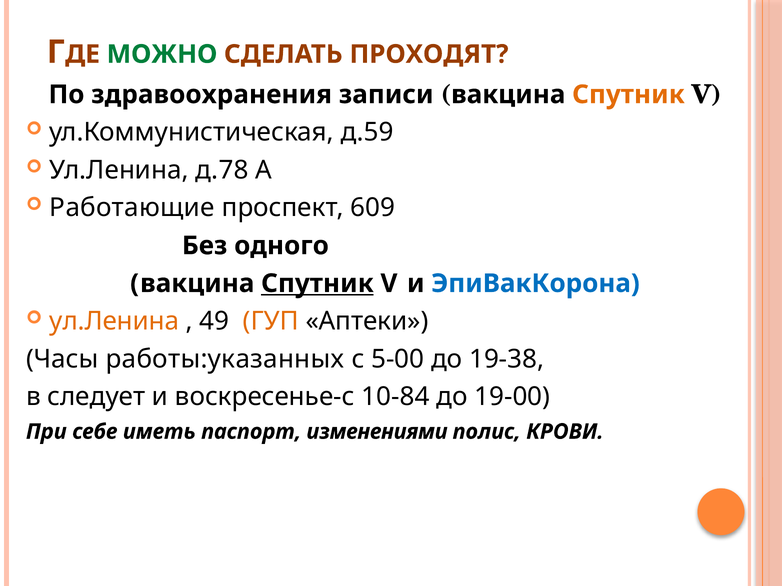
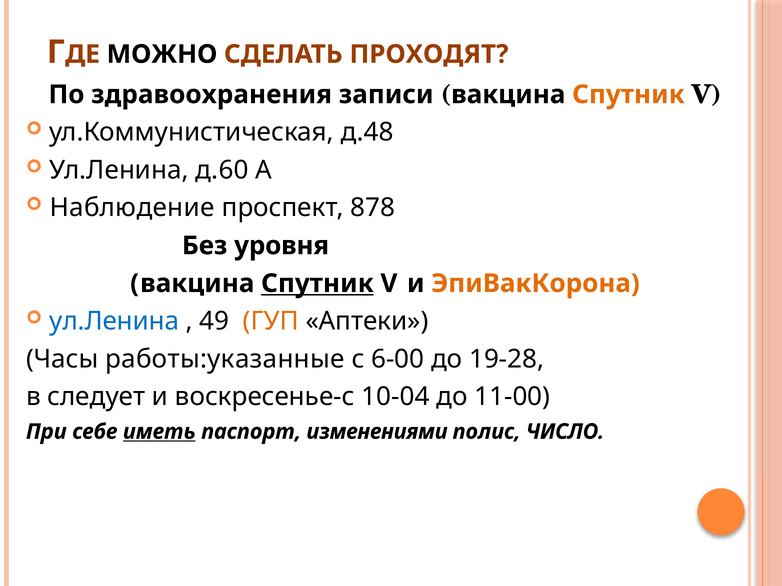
МОЖНО colour: green -> black (162, 54)
д.59: д.59 -> д.48 (367, 132)
д.78: д.78 -> д.60 (222, 170)
Работающие: Работающие -> Наблюдение (132, 208)
609: 609 -> 878 (373, 208)
одного: одного -> уровня (282, 246)
ЭпиВакКорона colour: blue -> orange (535, 284)
ул.Ленина colour: orange -> blue (114, 321)
работы:указанных: работы:указанных -> работы:указанные (225, 359)
5-00: 5-00 -> 6-00 (398, 359)
19-38: 19-38 -> 19-28 (507, 359)
10-84: 10-84 -> 10-04 (395, 397)
19-00: 19-00 -> 11-00 (512, 397)
иметь underline: none -> present (159, 432)
КРОВИ: КРОВИ -> ЧИСЛО (565, 432)
